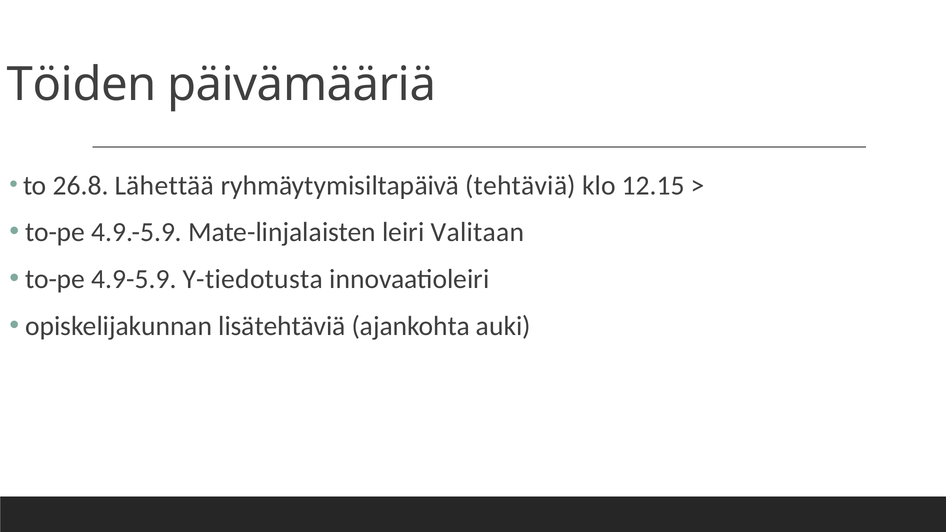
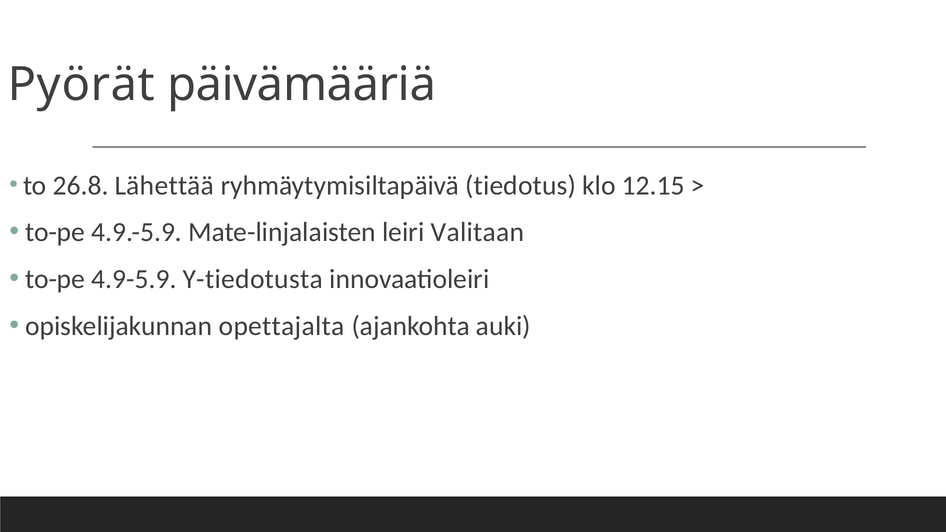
Töiden: Töiden -> Pyörät (81, 85)
tehtäviä: tehtäviä -> tiedotus (521, 186)
lisätehtäviä: lisätehtäviä -> opettajalta (282, 326)
